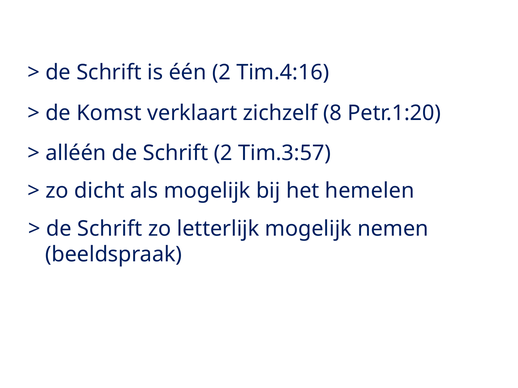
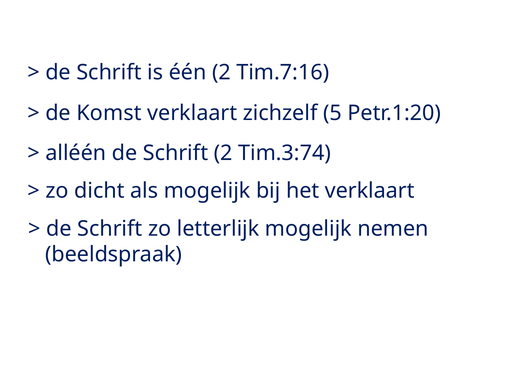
Tim.4:16: Tim.4:16 -> Tim.7:16 (283, 73)
8: 8 -> 5 (333, 113)
Tim.3:57: Tim.3:57 -> Tim.3:74 (285, 153)
het hemelen: hemelen -> verklaart (370, 191)
